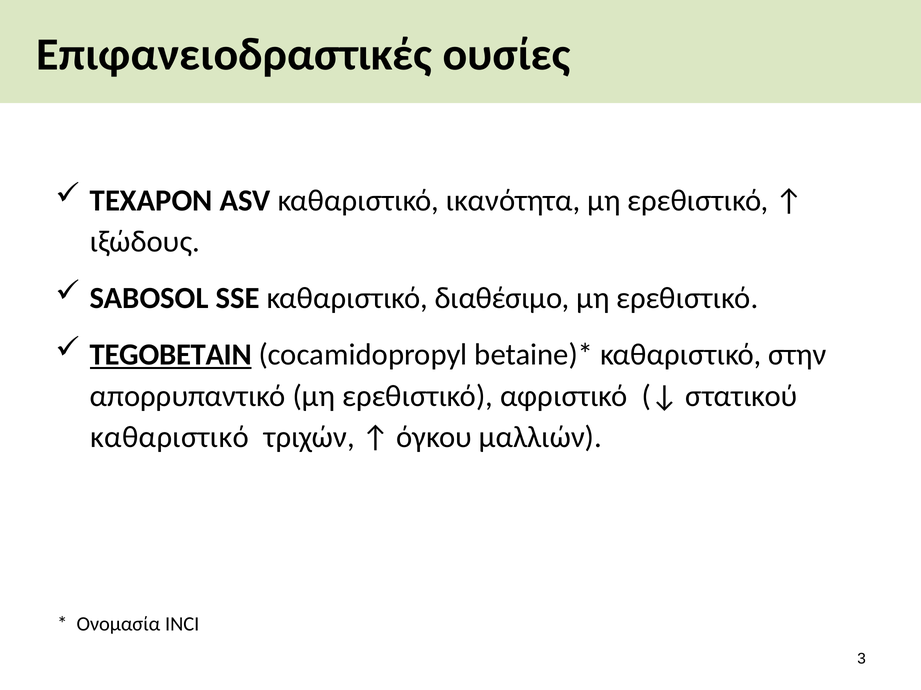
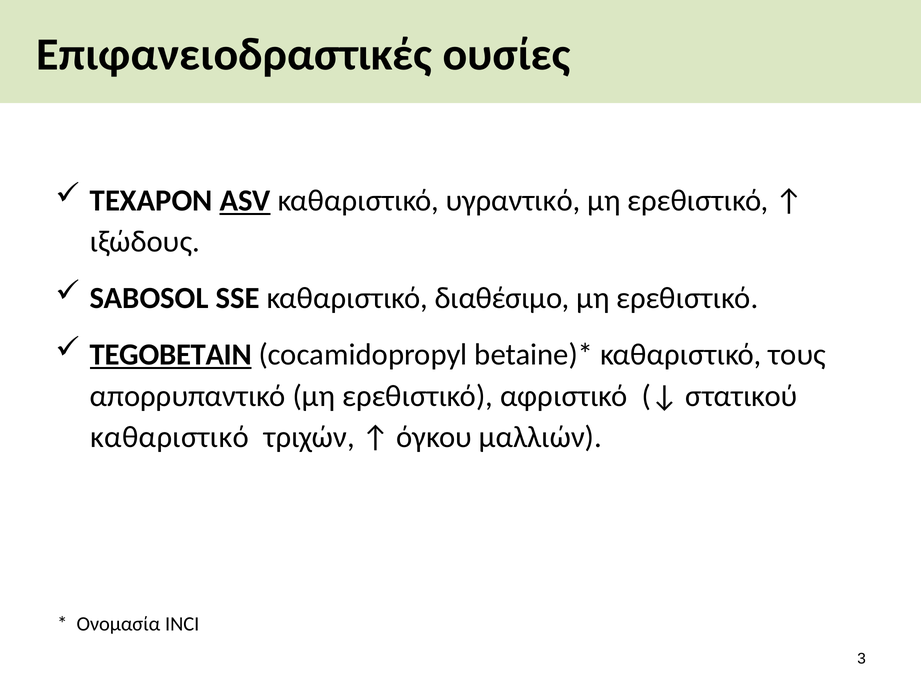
ASV underline: none -> present (245, 201)
ικανότητα: ικανότητα -> υγραντικό (513, 201)
στην: στην -> τους (797, 355)
